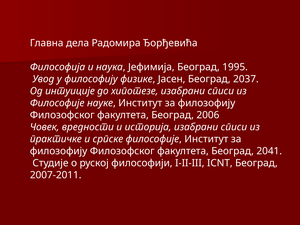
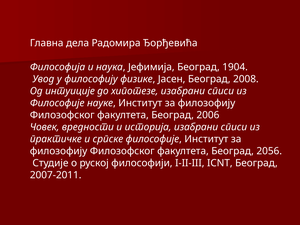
1995: 1995 -> 1904 (235, 67)
2037: 2037 -> 2008 (246, 79)
2041: 2041 -> 2056 (269, 151)
